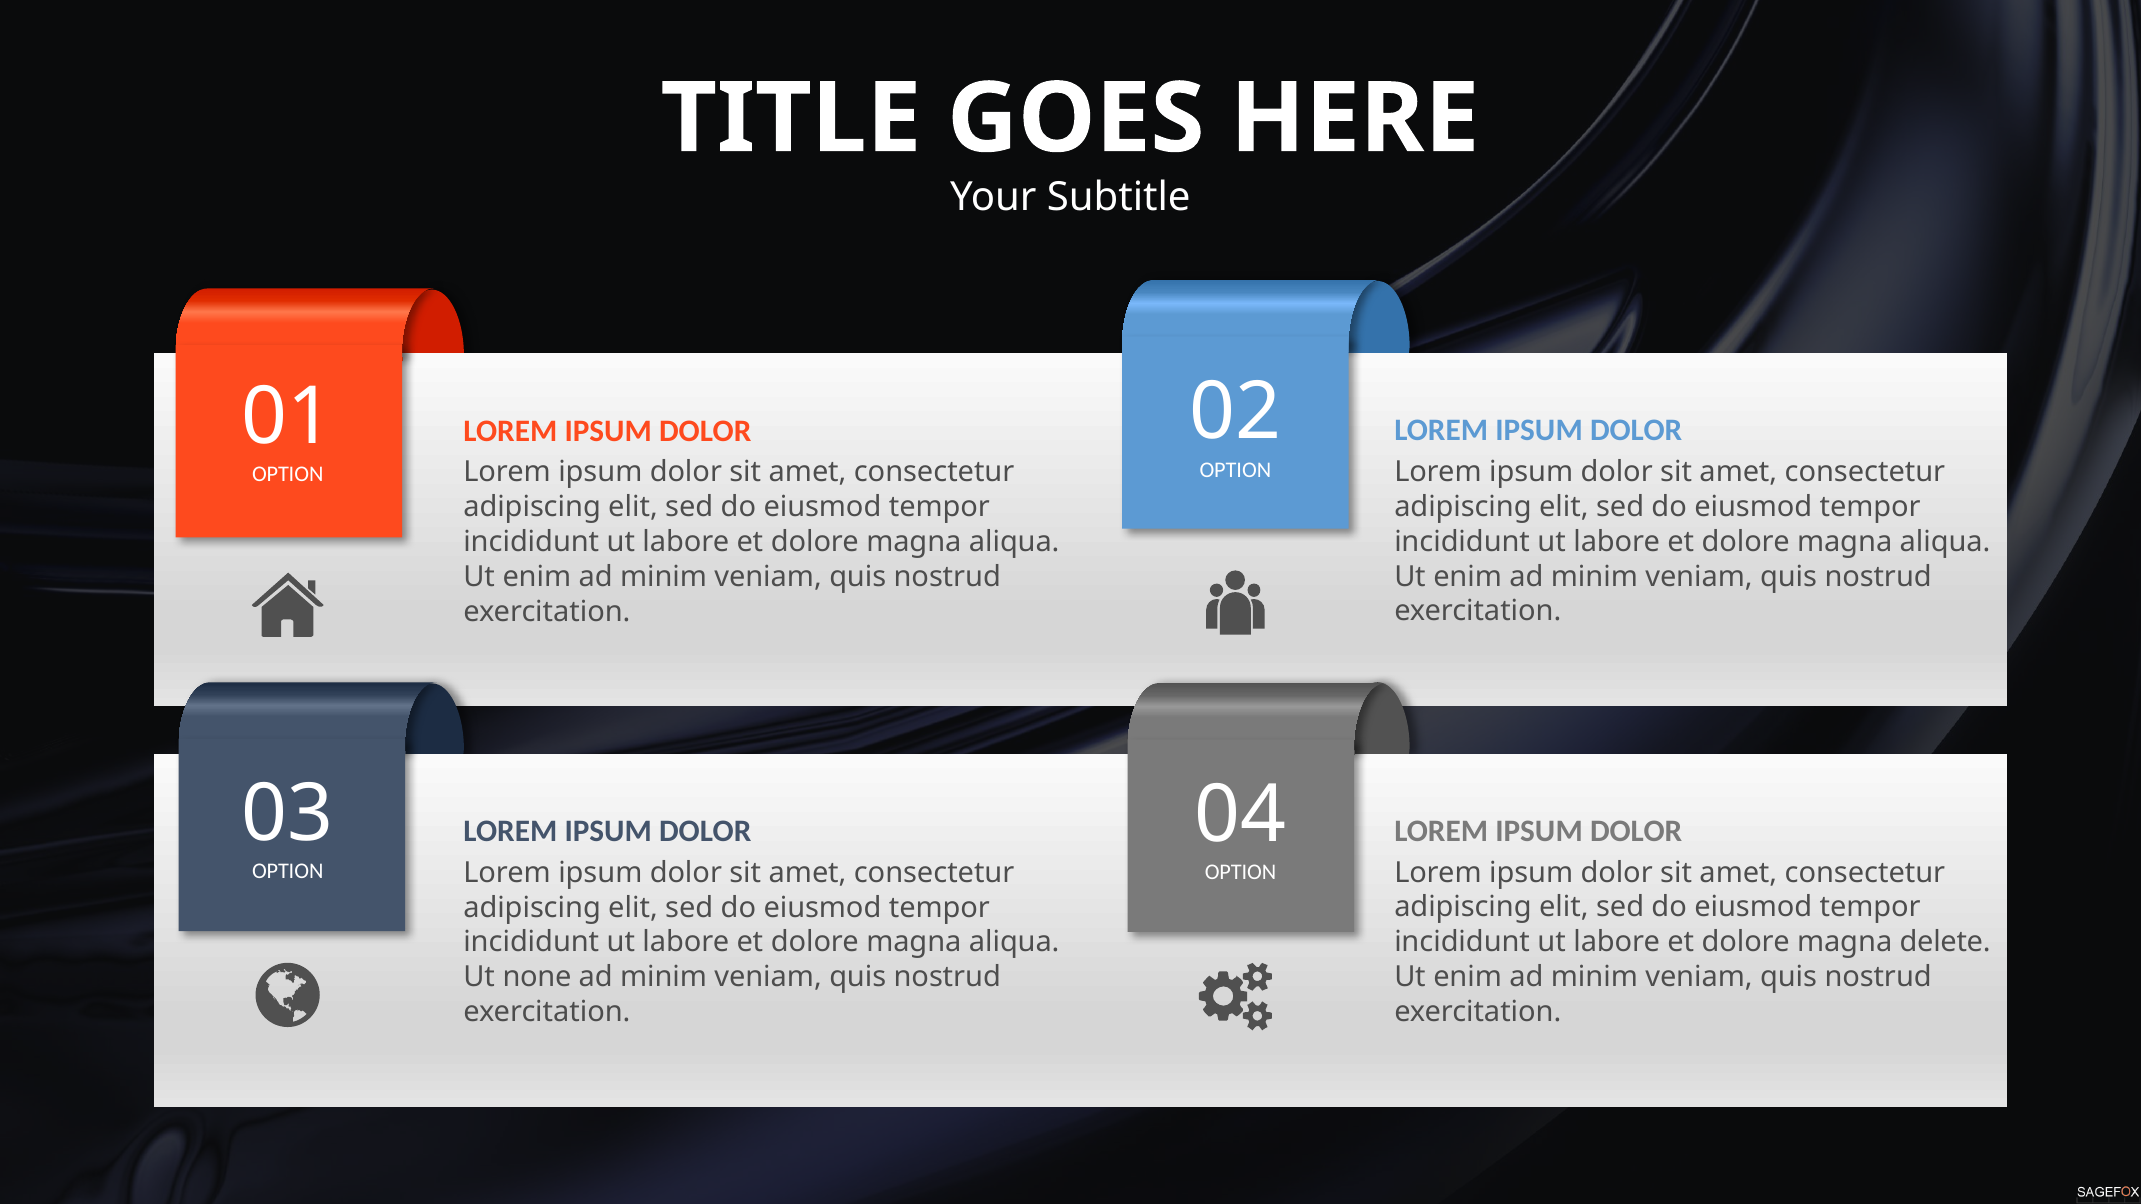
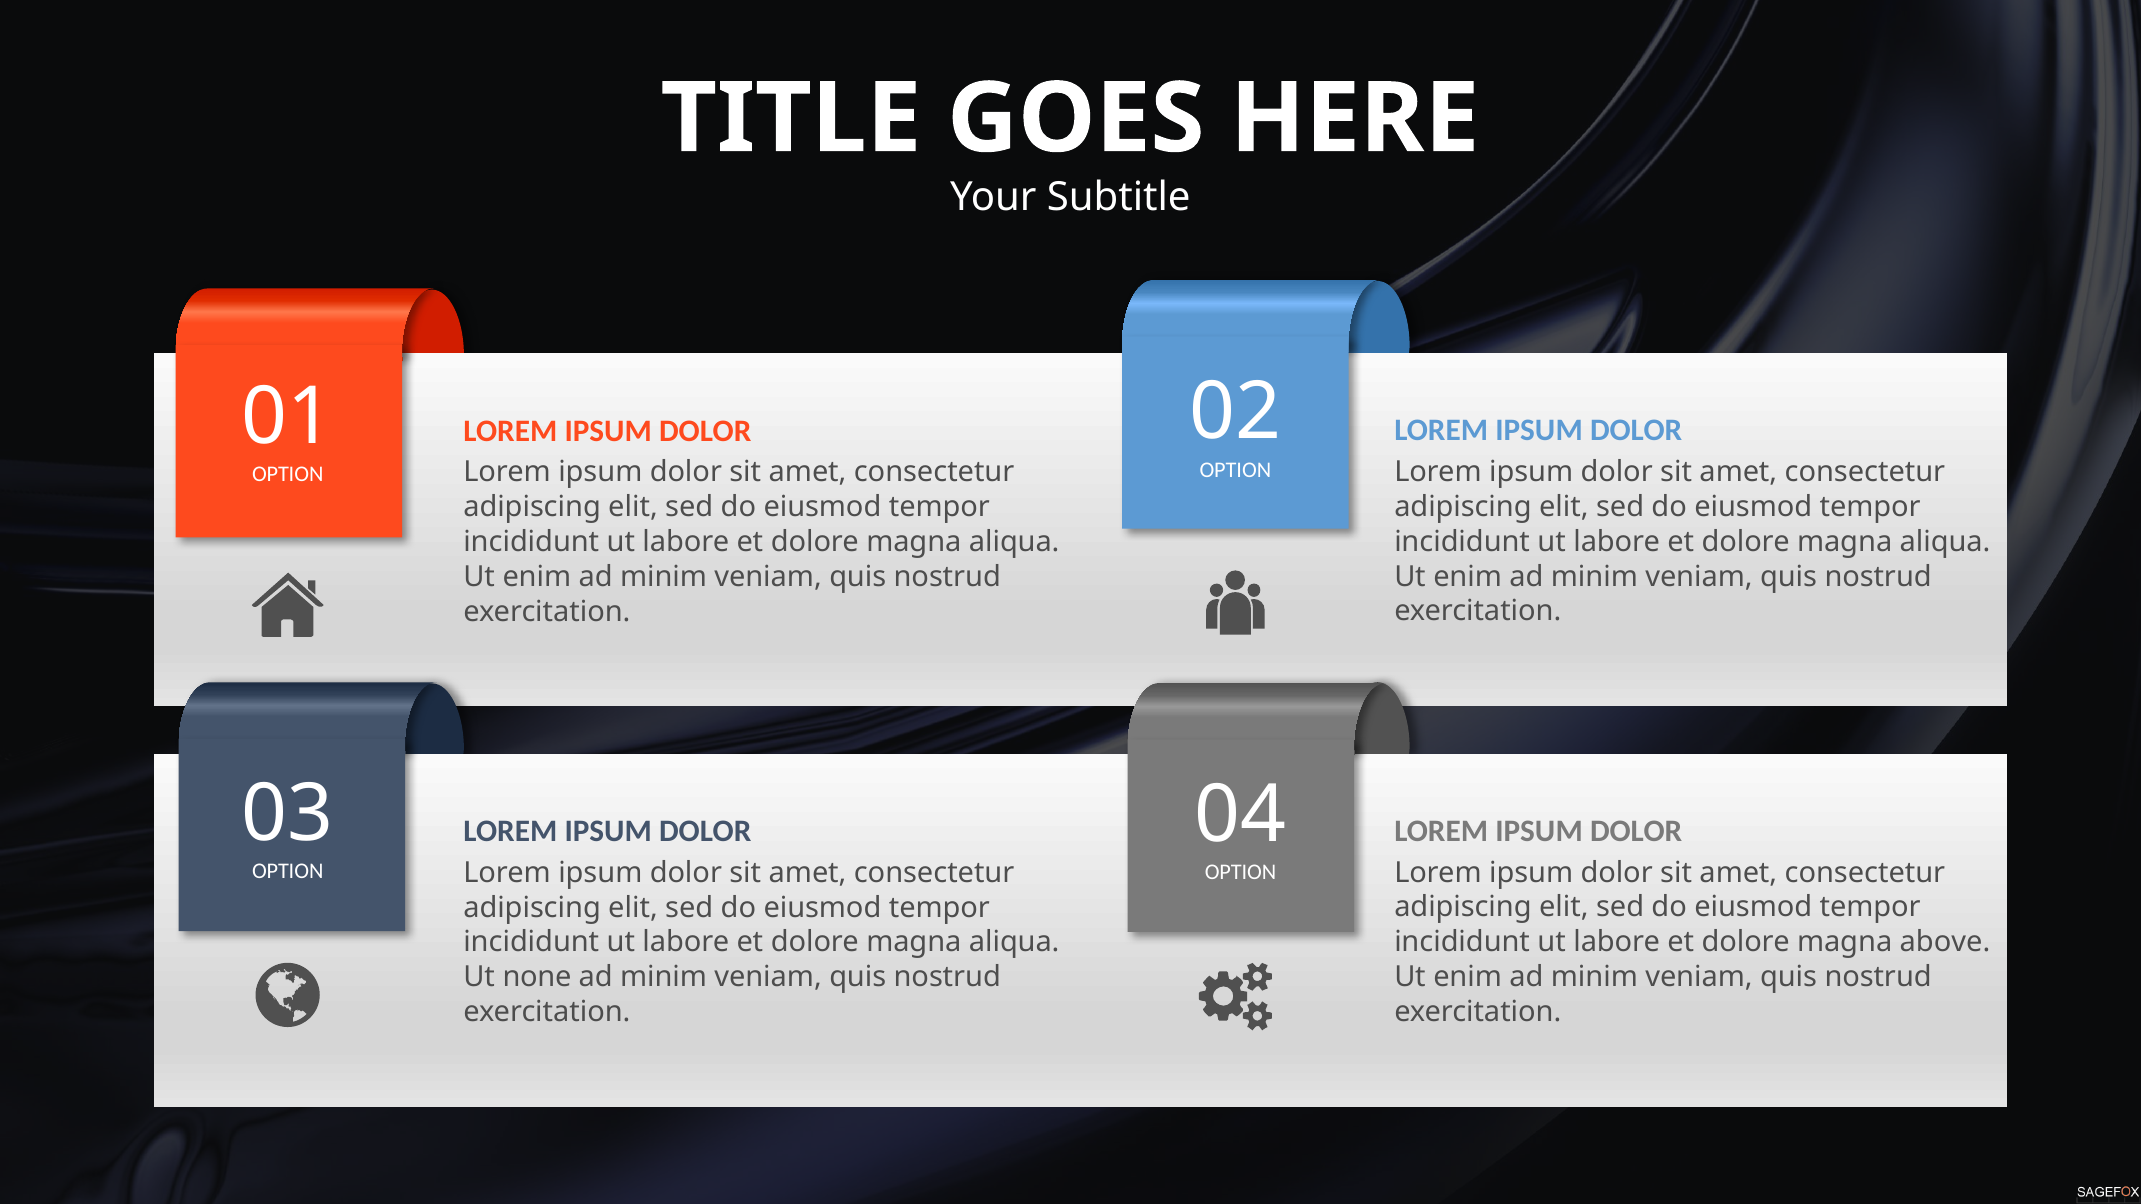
delete: delete -> above (1945, 942)
